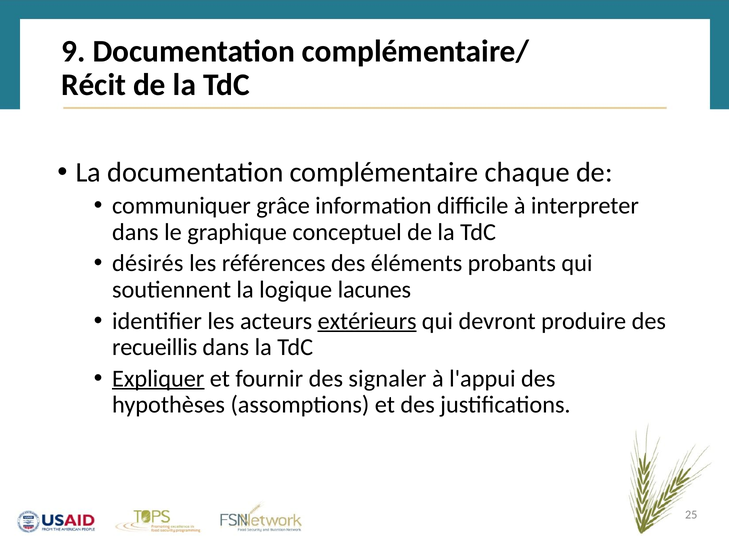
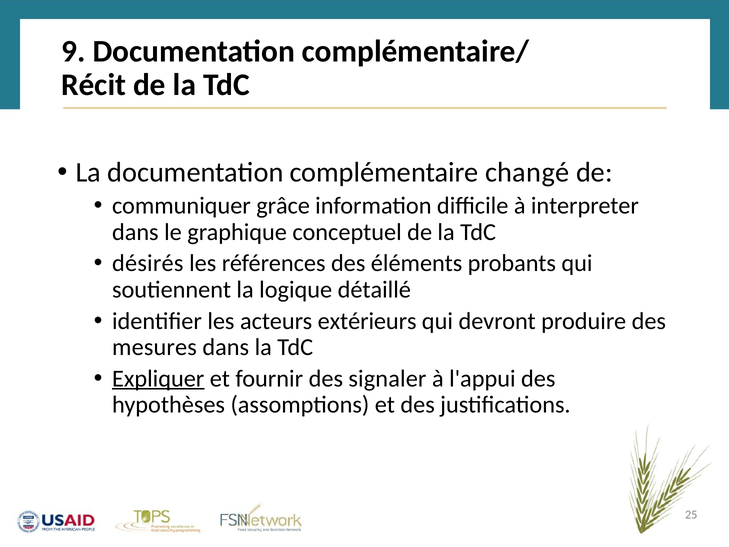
chaque: chaque -> changé (527, 172)
lacunes: lacunes -> détaillé (374, 290)
extérieurs underline: present -> none (367, 321)
recueillis: recueillis -> mesures (154, 347)
